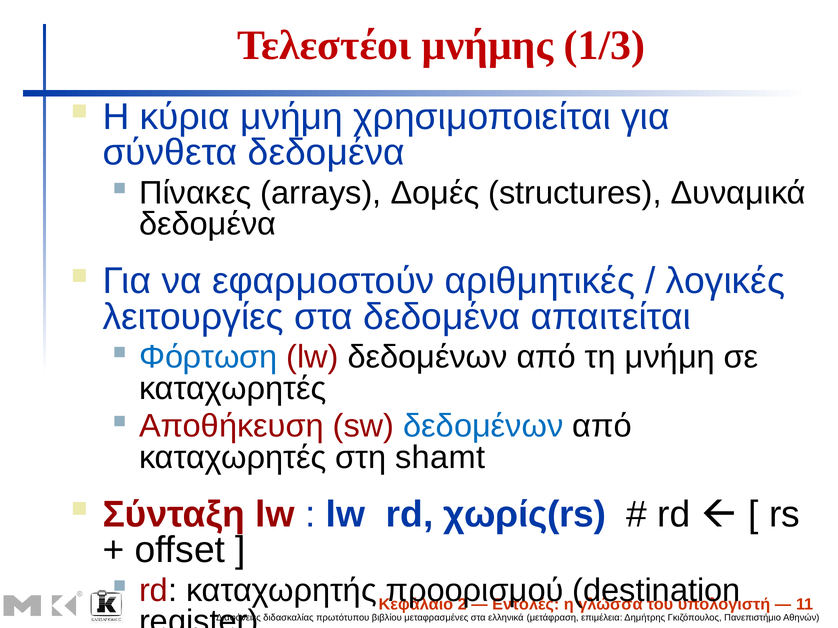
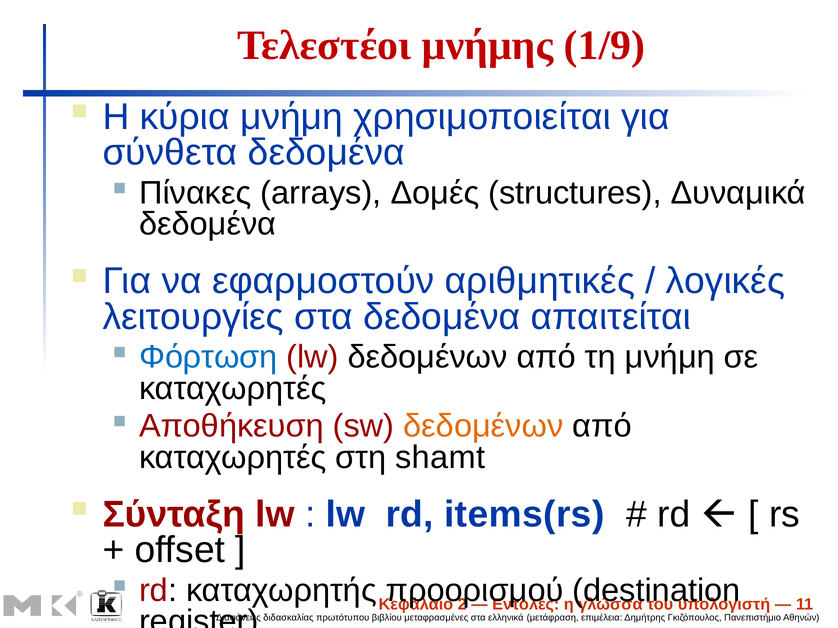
1/3: 1/3 -> 1/9 (605, 46)
δεδομένων colour: blue -> orange (483, 426)
χωρίς(rs: χωρίς(rs -> items(rs (524, 515)
